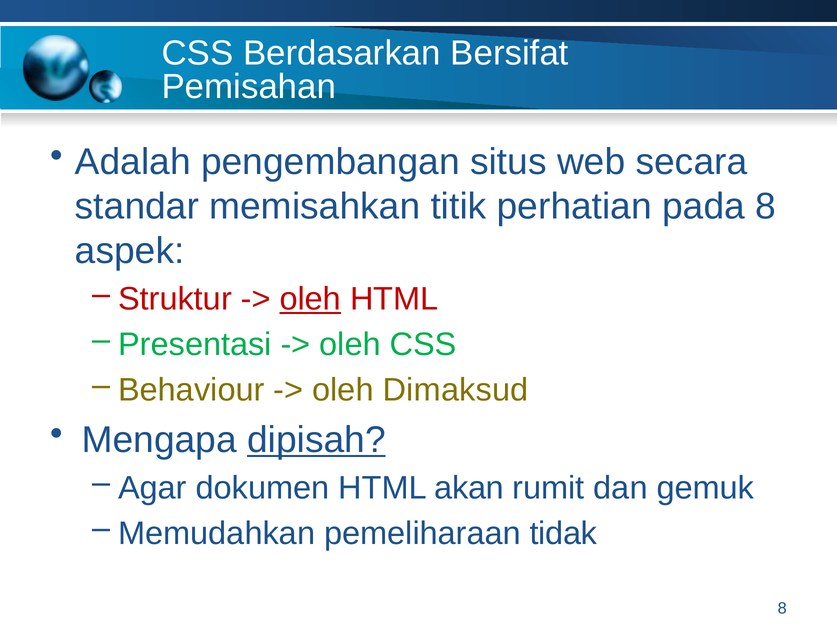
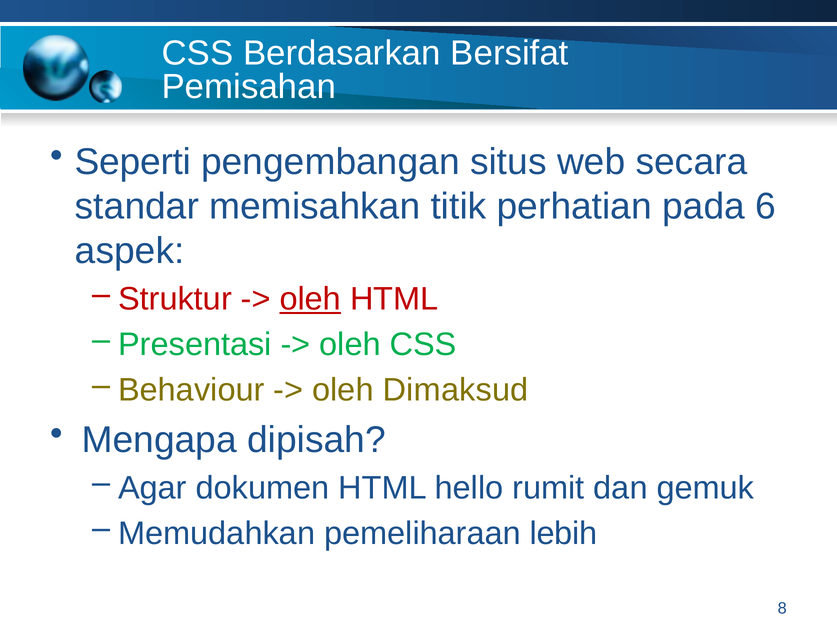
Adalah: Adalah -> Seperti (133, 162)
pada 8: 8 -> 6 (766, 206)
dipisah underline: present -> none (316, 440)
akan: akan -> hello (469, 488)
tidak: tidak -> lebih (563, 533)
